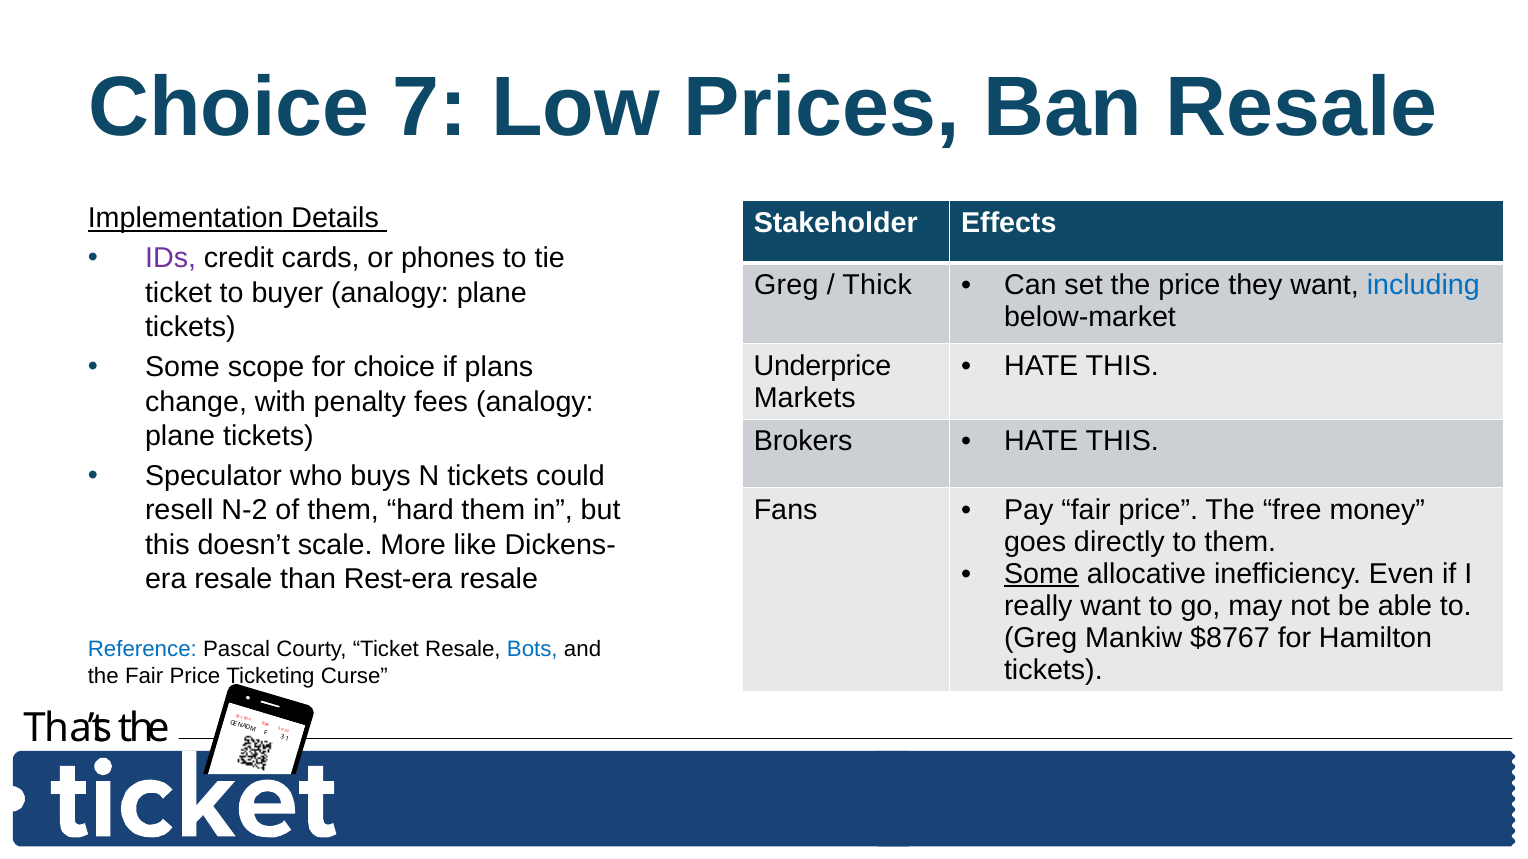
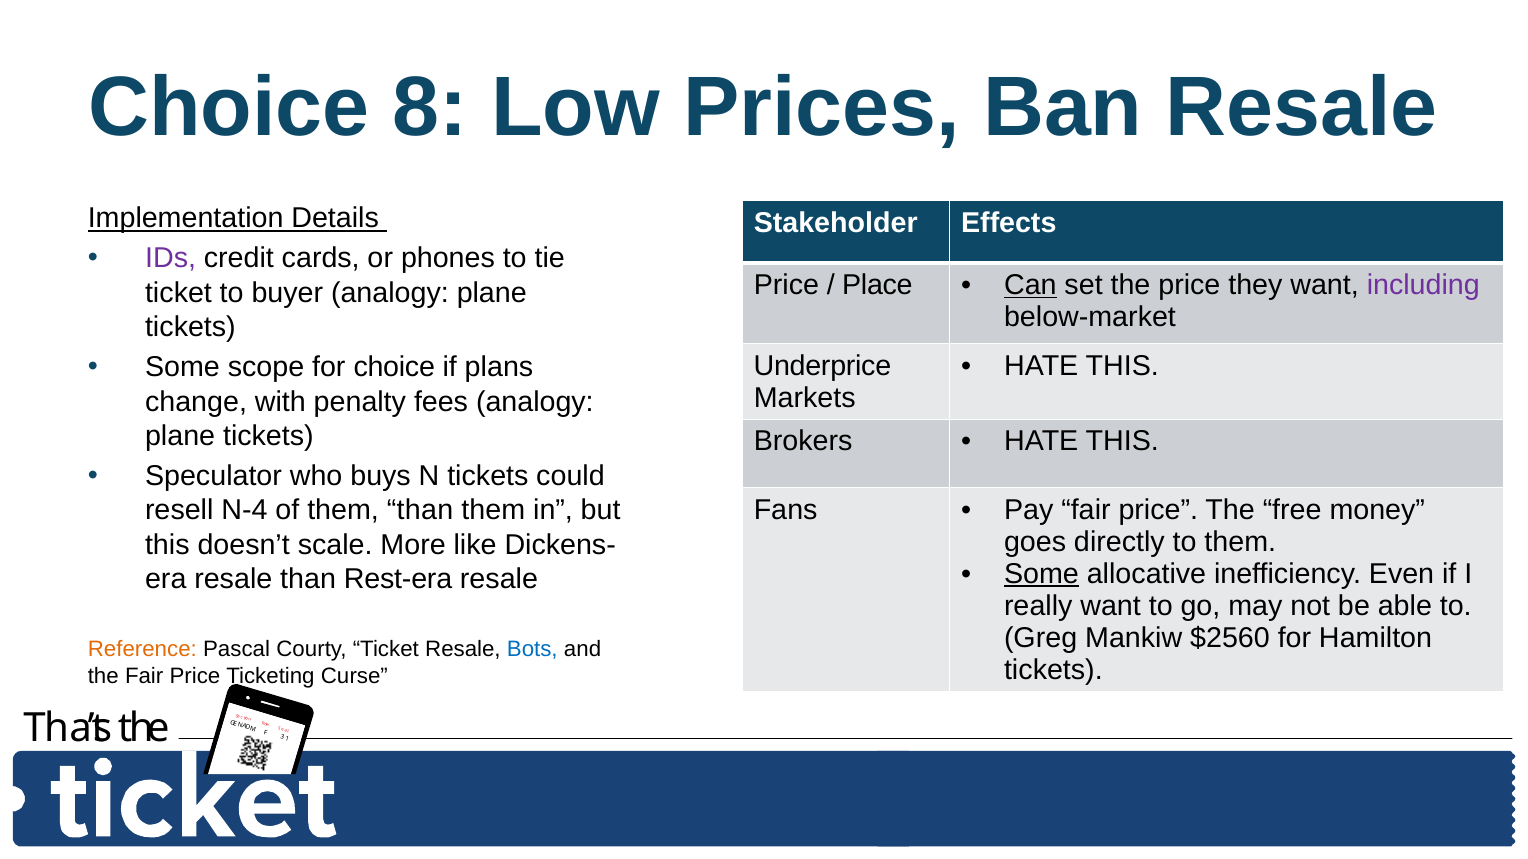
7: 7 -> 8 (430, 107)
Greg: Greg -> Price (786, 285)
Thick: Thick -> Place (877, 285)
Can underline: none -> present (1030, 285)
including colour: blue -> purple (1423, 285)
N-2: N-2 -> N-4 (244, 511)
them hard: hard -> than (420, 511)
$8767: $8767 -> $2560 (1230, 638)
Reference colour: blue -> orange (142, 650)
